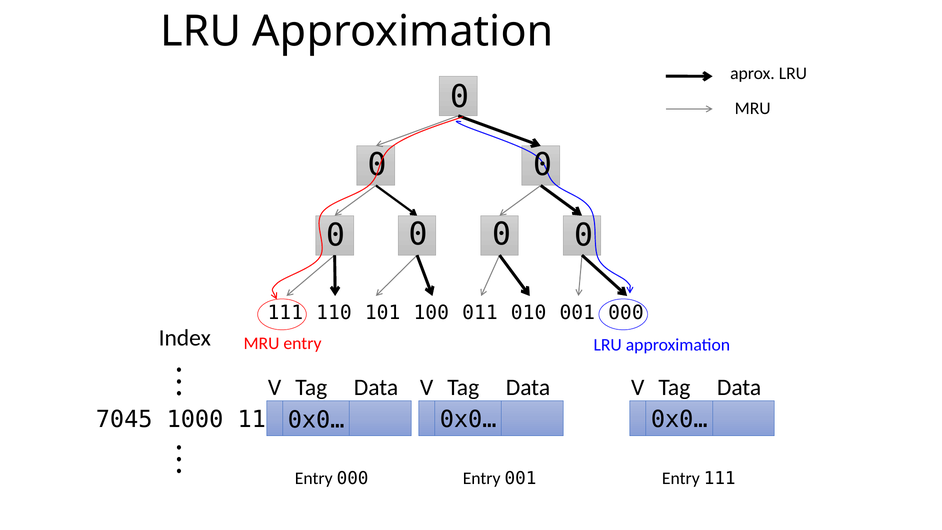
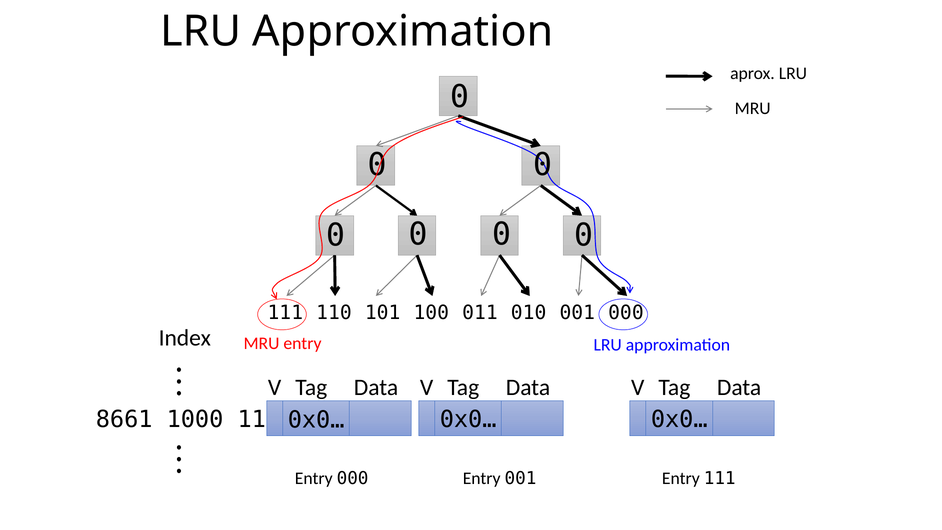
7045: 7045 -> 8661 (124, 419)
